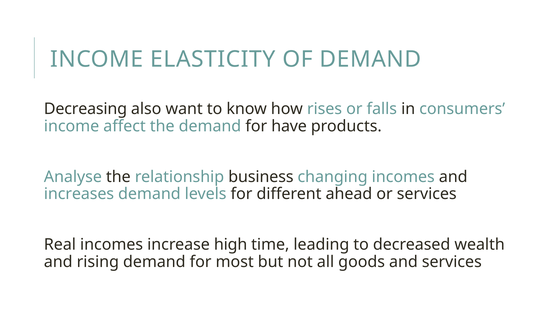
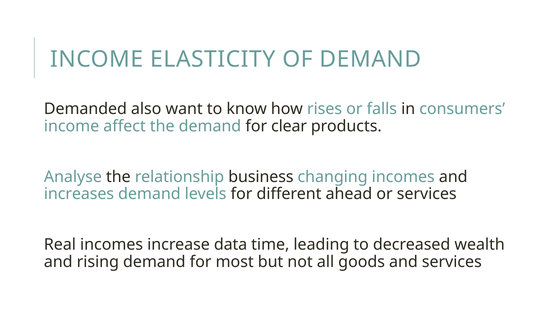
Decreasing: Decreasing -> Demanded (85, 109)
have: have -> clear (289, 126)
high: high -> data (231, 244)
